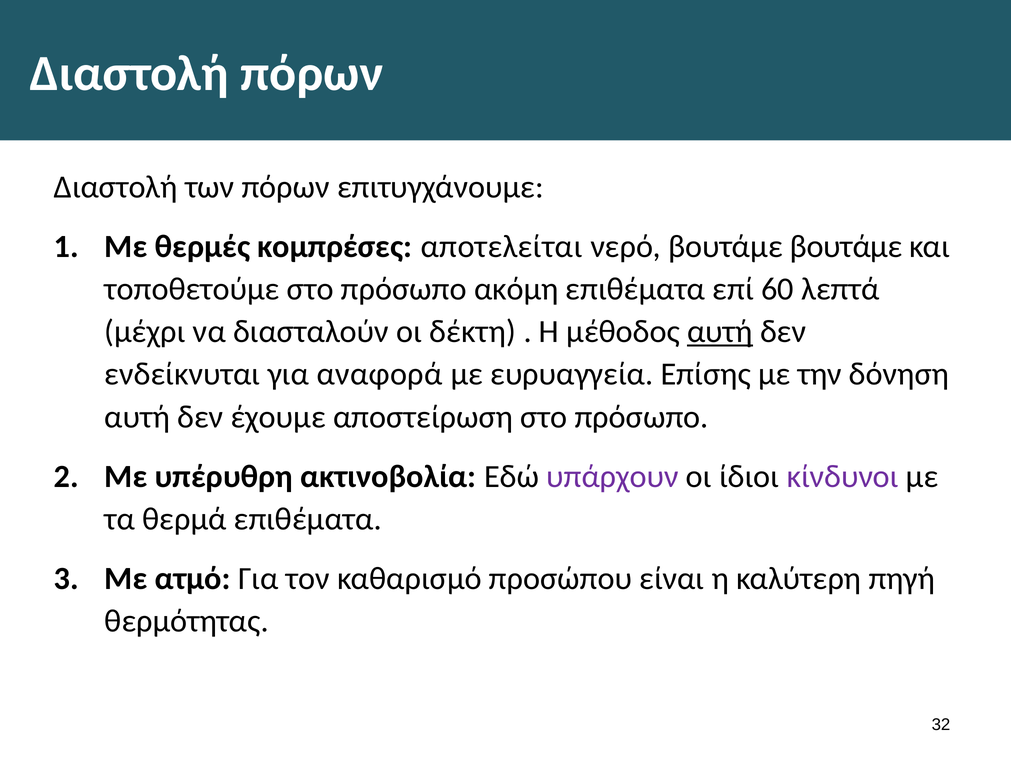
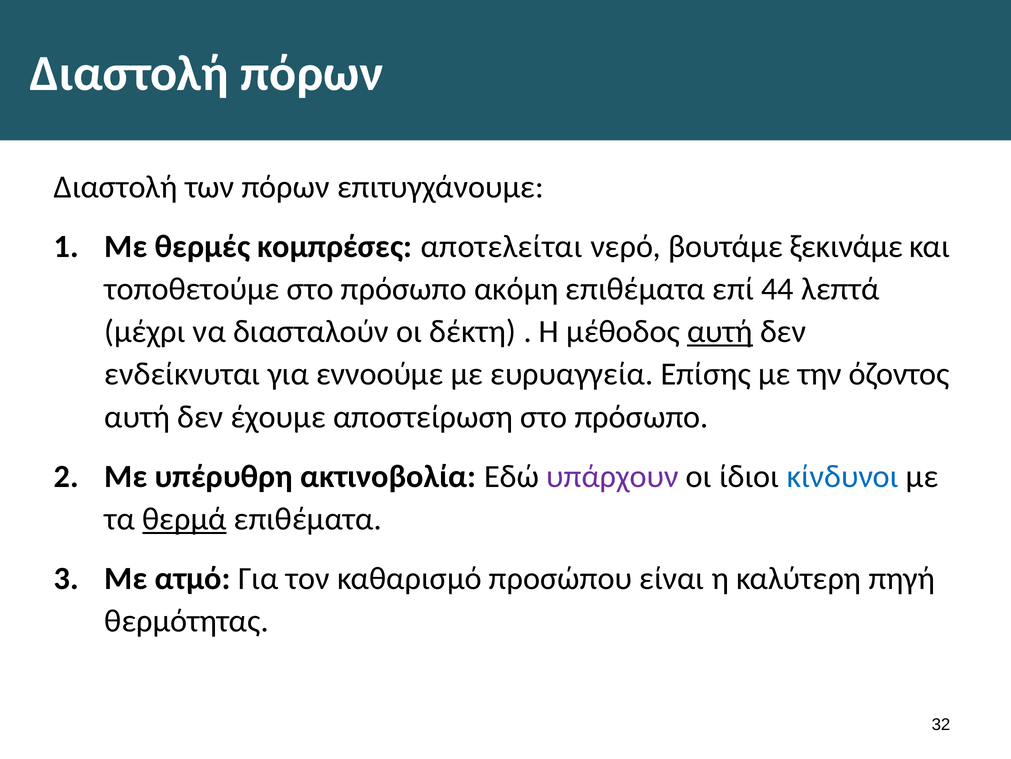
βουτάμε βουτάμε: βουτάμε -> ξεκινάμε (846, 246)
60: 60 -> 44 (777, 289)
αναφορά: αναφορά -> εννοούμε (380, 374)
δόνηση: δόνηση -> όζοντος (899, 374)
κίνδυνοι colour: purple -> blue (843, 476)
θερμά underline: none -> present (184, 519)
